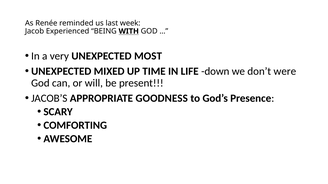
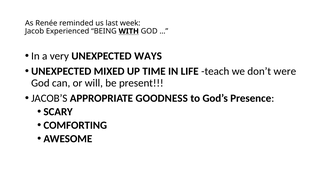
MOST: MOST -> WAYS (148, 56)
down: down -> teach (215, 71)
